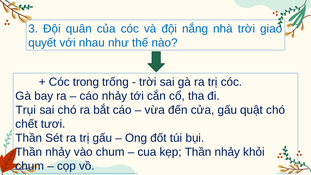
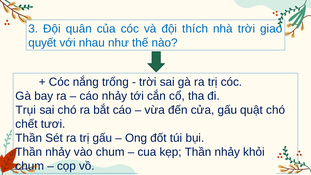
nắng: nắng -> thích (195, 29)
trong: trong -> nắng (86, 82)
